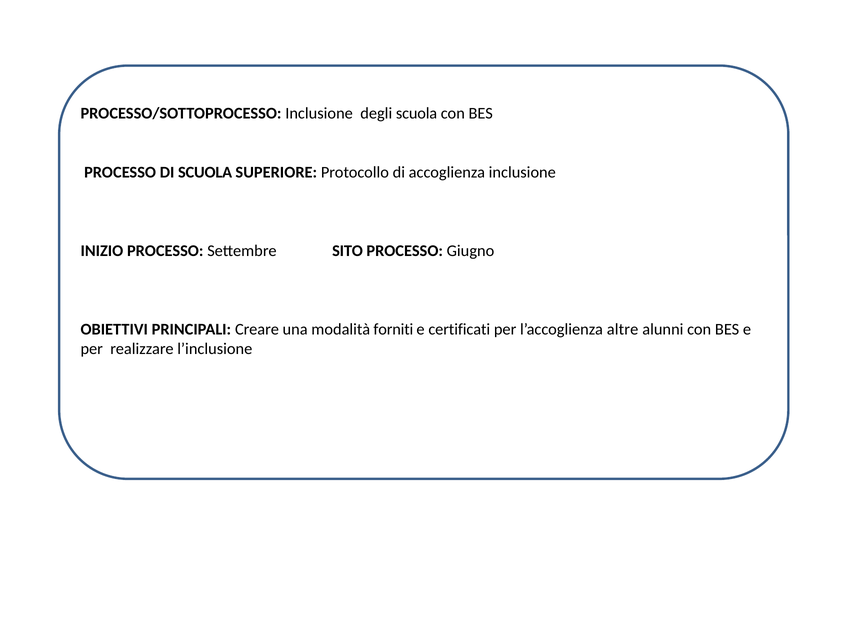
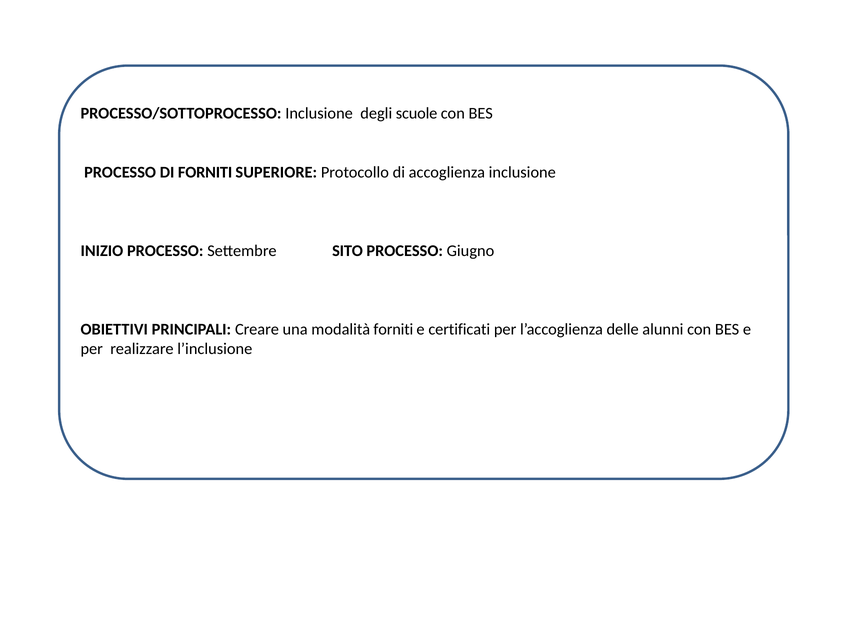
degli scuola: scuola -> scuole (417, 114)
DI SCUOLA: SCUOLA -> FORNITI (205, 173)
altre: altre -> delle (623, 330)
